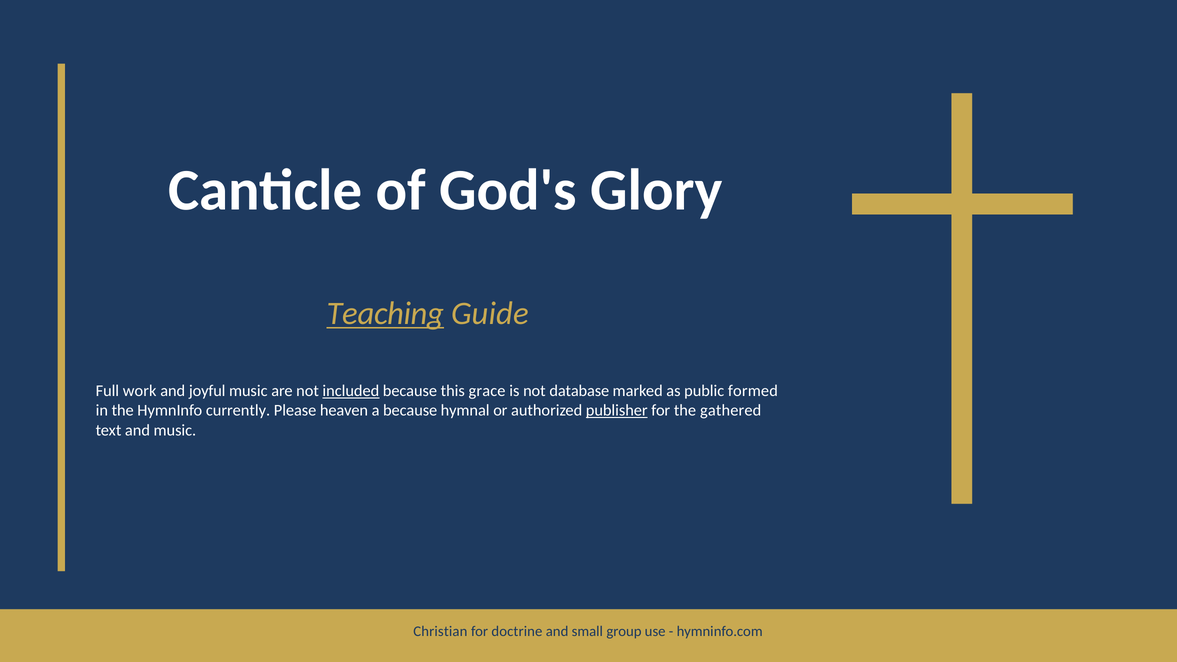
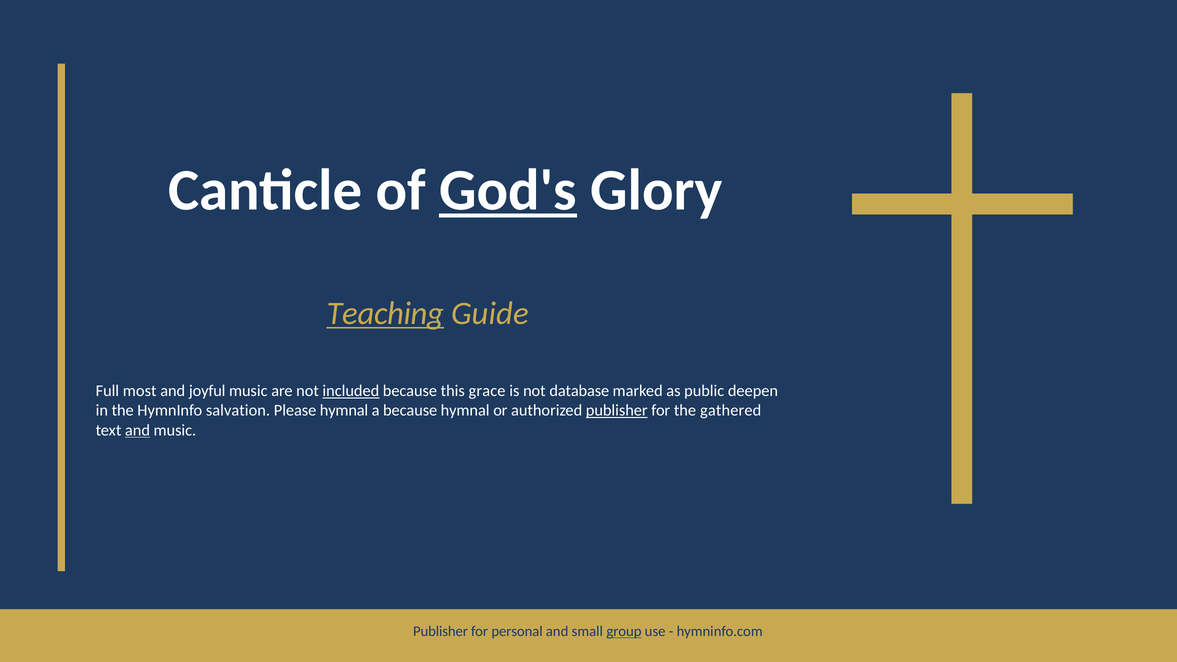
God's underline: none -> present (508, 190)
work: work -> most (140, 391)
formed: formed -> deepen (753, 391)
currently: currently -> salvation (238, 411)
Please heaven: heaven -> hymnal (344, 411)
and underline: none -> present (137, 430)
Christian: Christian -> Publisher (441, 631)
doctrine: doctrine -> personal (517, 631)
group underline: none -> present (624, 631)
